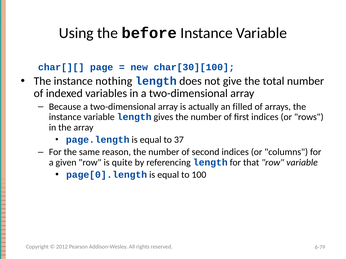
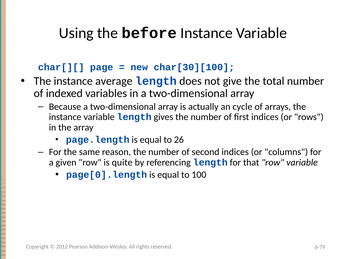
nothing: nothing -> average (114, 81)
filled: filled -> cycle (242, 107)
37: 37 -> 26 (179, 140)
